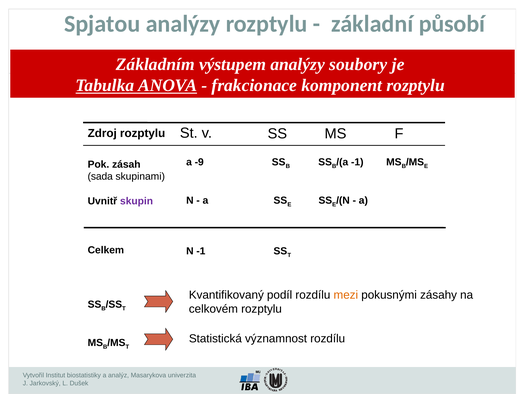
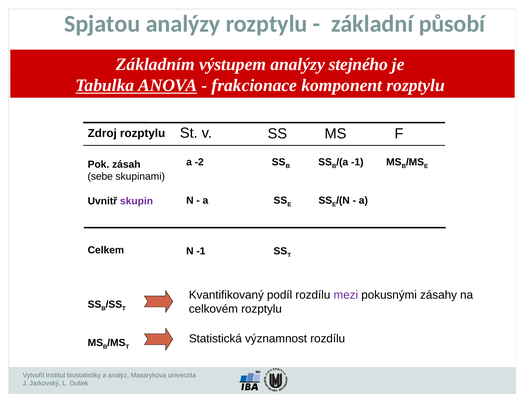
soubory: soubory -> stejného (358, 64)
-9: -9 -> -2 (199, 162)
sada: sada -> sebe (100, 176)
mezi colour: orange -> purple (346, 295)
